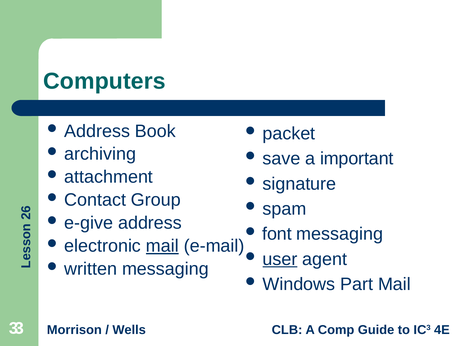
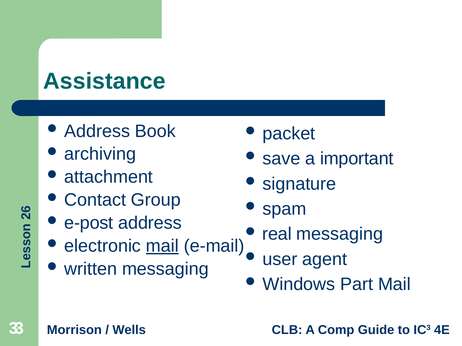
Computers: Computers -> Assistance (104, 81)
e-give: e-give -> e-post (89, 223)
font: font -> real (277, 234)
user underline: present -> none (280, 260)
